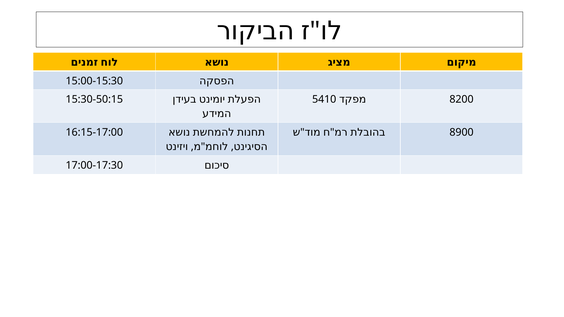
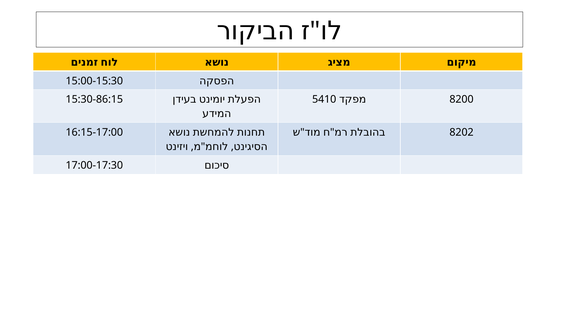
15:30-50:15: 15:30-50:15 -> 15:30-86:15 (94, 100)
8900: 8900 -> 8202 (462, 133)
